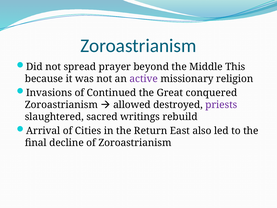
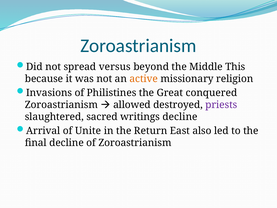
prayer: prayer -> versus (115, 67)
active colour: purple -> orange (144, 79)
Continued: Continued -> Philistines (112, 93)
writings rebuild: rebuild -> decline (180, 117)
Cities: Cities -> Unite (88, 131)
